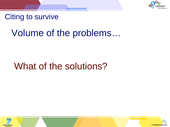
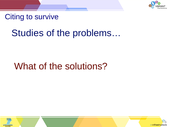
Volume: Volume -> Studies (28, 33)
